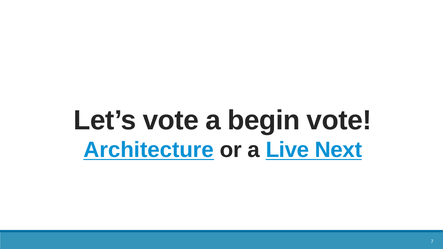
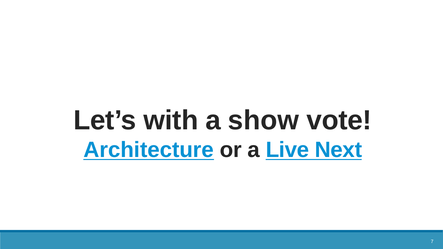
Let’s vote: vote -> with (171, 120)
begin: begin -> show (264, 120)
